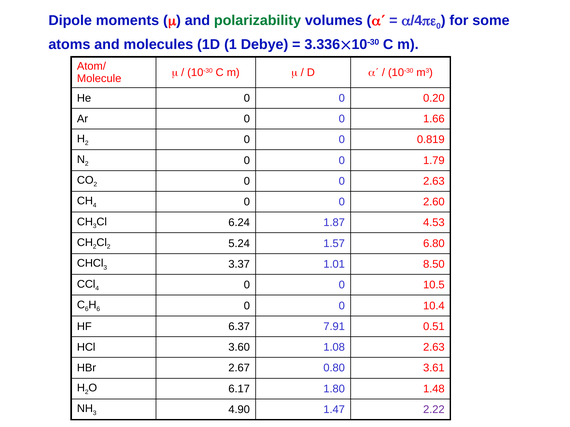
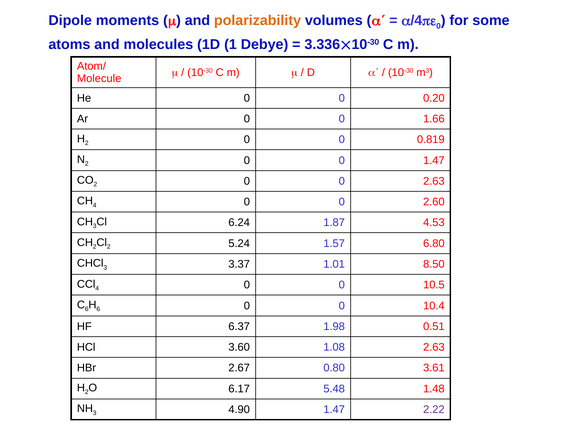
polarizability colour: green -> orange (257, 21)
0 1.79: 1.79 -> 1.47 (434, 161)
7.91: 7.91 -> 1.98 (334, 327)
1.80: 1.80 -> 5.48 (334, 389)
